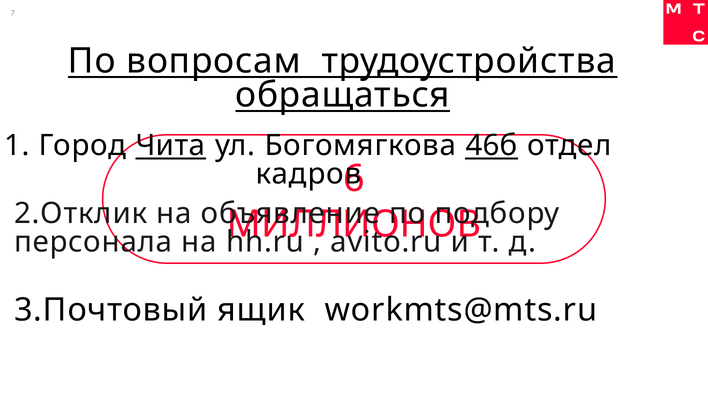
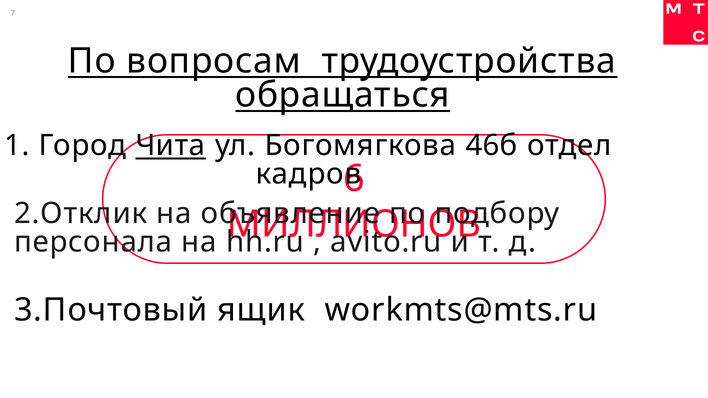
46б underline: present -> none (492, 146)
